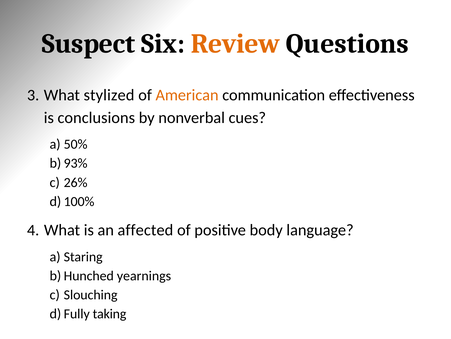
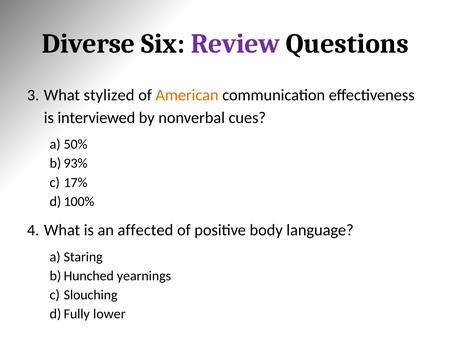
Suspect: Suspect -> Diverse (88, 44)
Review colour: orange -> purple (235, 44)
conclusions: conclusions -> interviewed (96, 117)
26%: 26% -> 17% (76, 182)
taking: taking -> lower (109, 313)
